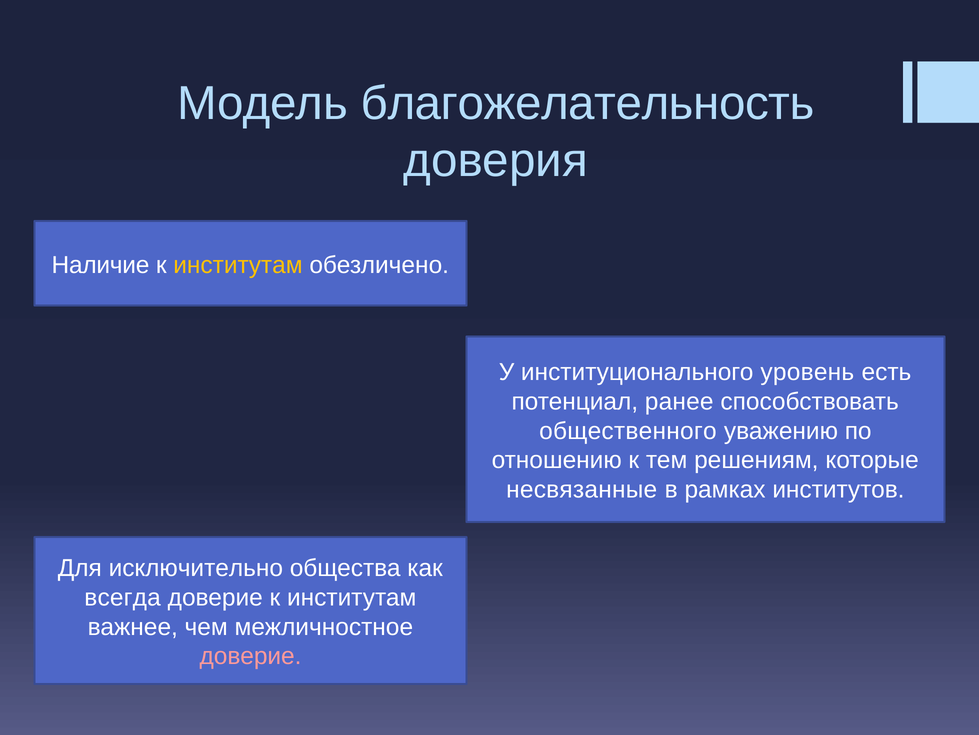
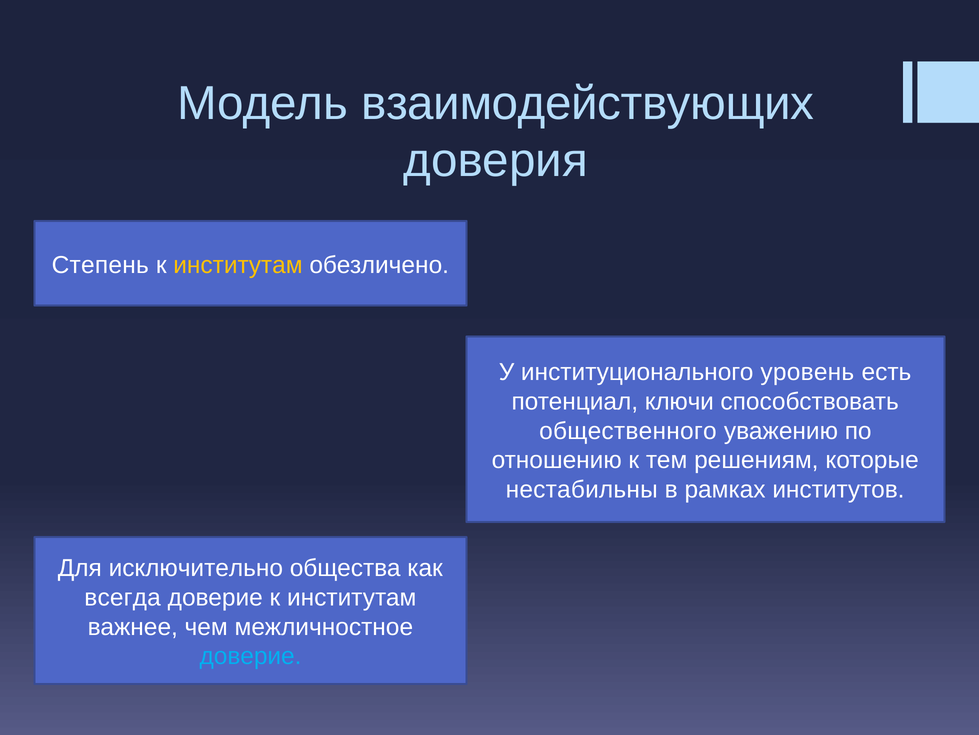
благожелательность: благожелательность -> взаимодействующих (588, 103)
Наличие: Наличие -> Степень (100, 265)
ранее: ранее -> ключи (679, 401)
несвязанные: несвязанные -> нестабильны (582, 489)
доверие colour: pink -> light blue (251, 656)
